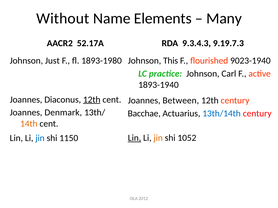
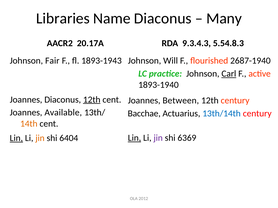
Without: Without -> Libraries (63, 18)
Name Elements: Elements -> Diaconus (163, 18)
52.17A: 52.17A -> 20.17A (90, 43)
9.19.7.3: 9.19.7.3 -> 5.54.8.3 (228, 43)
Just: Just -> Fair (52, 61)
1893-1980: 1893-1980 -> 1893-1943 (102, 61)
This: This -> Will (171, 61)
9023-1940: 9023-1940 -> 2687-1940 (250, 61)
Carl underline: none -> present (229, 74)
Denmark: Denmark -> Available (63, 113)
jin colour: orange -> purple (158, 138)
1052: 1052 -> 6369 (187, 138)
Lin underline: none -> present (16, 138)
jin colour: blue -> orange (40, 138)
1150: 1150 -> 6404 (69, 138)
